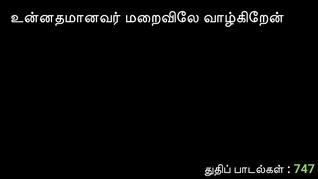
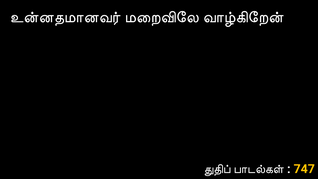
747 colour: light green -> yellow (304, 169)
